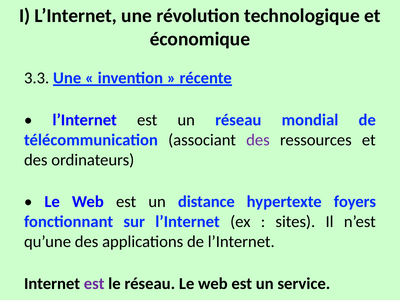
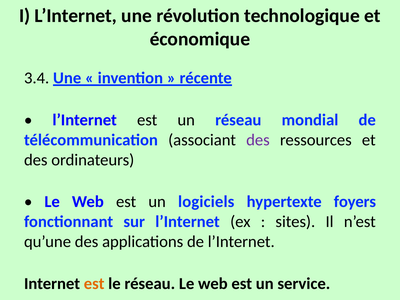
3.3: 3.3 -> 3.4 (37, 78)
distance: distance -> logiciels (206, 202)
est colour: purple -> orange (94, 284)
